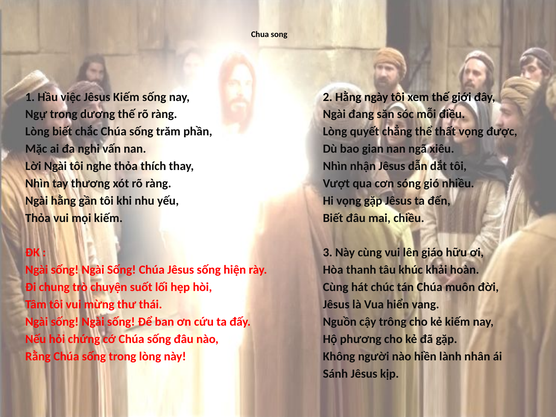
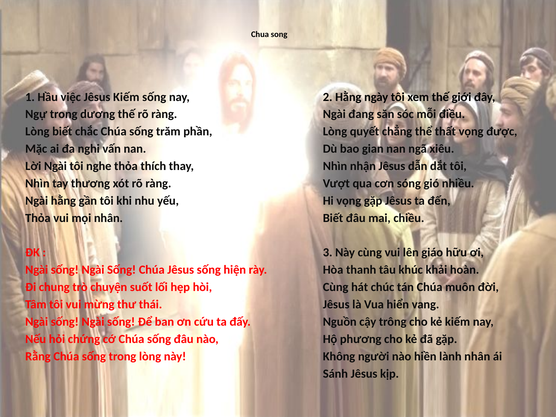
mọi kiếm: kiếm -> nhân (108, 218)
